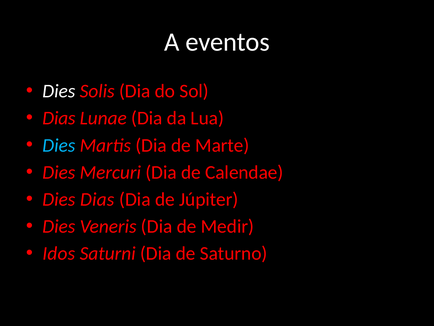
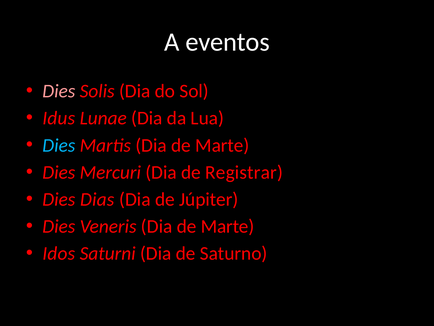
Dies colour: white -> pink (59, 91)
Dias: Dias -> Idus (59, 118)
Calendae: Calendae -> Registrar (244, 172)
Veneris Dia de Medir: Medir -> Marte (228, 226)
